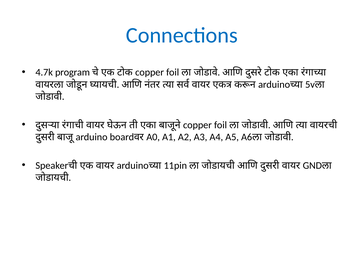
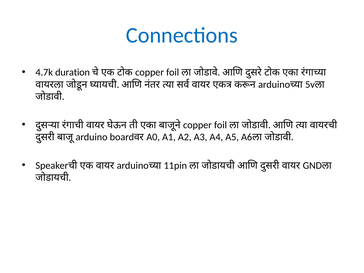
program: program -> duration (73, 72)
